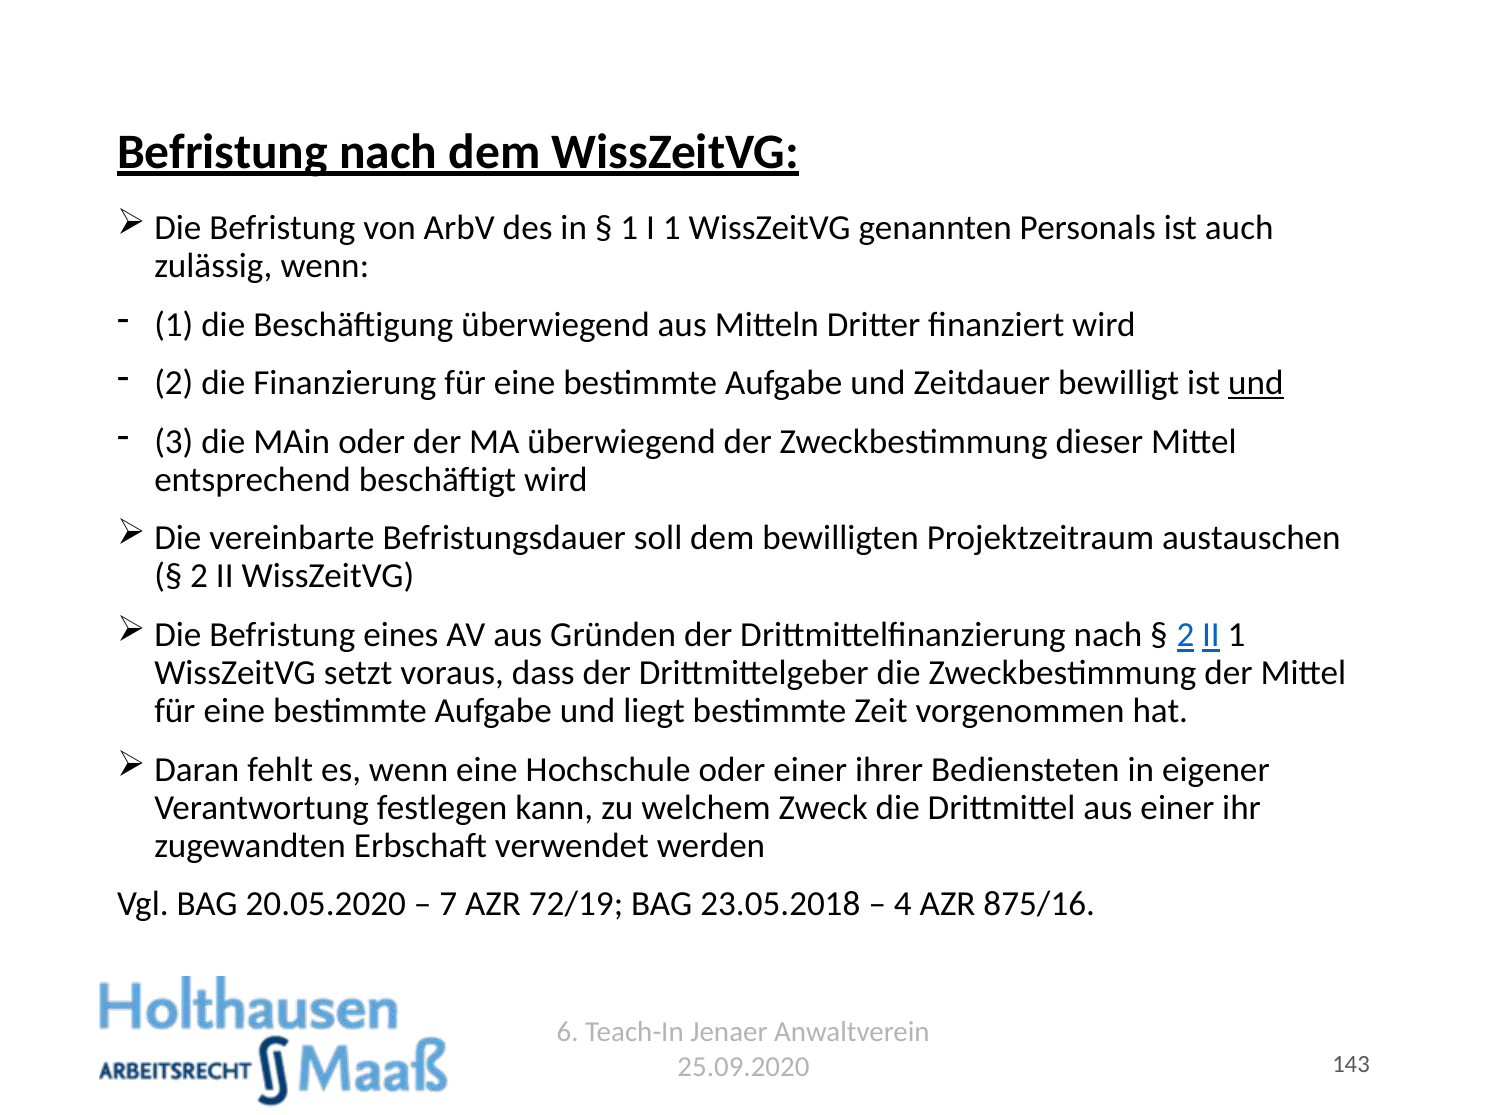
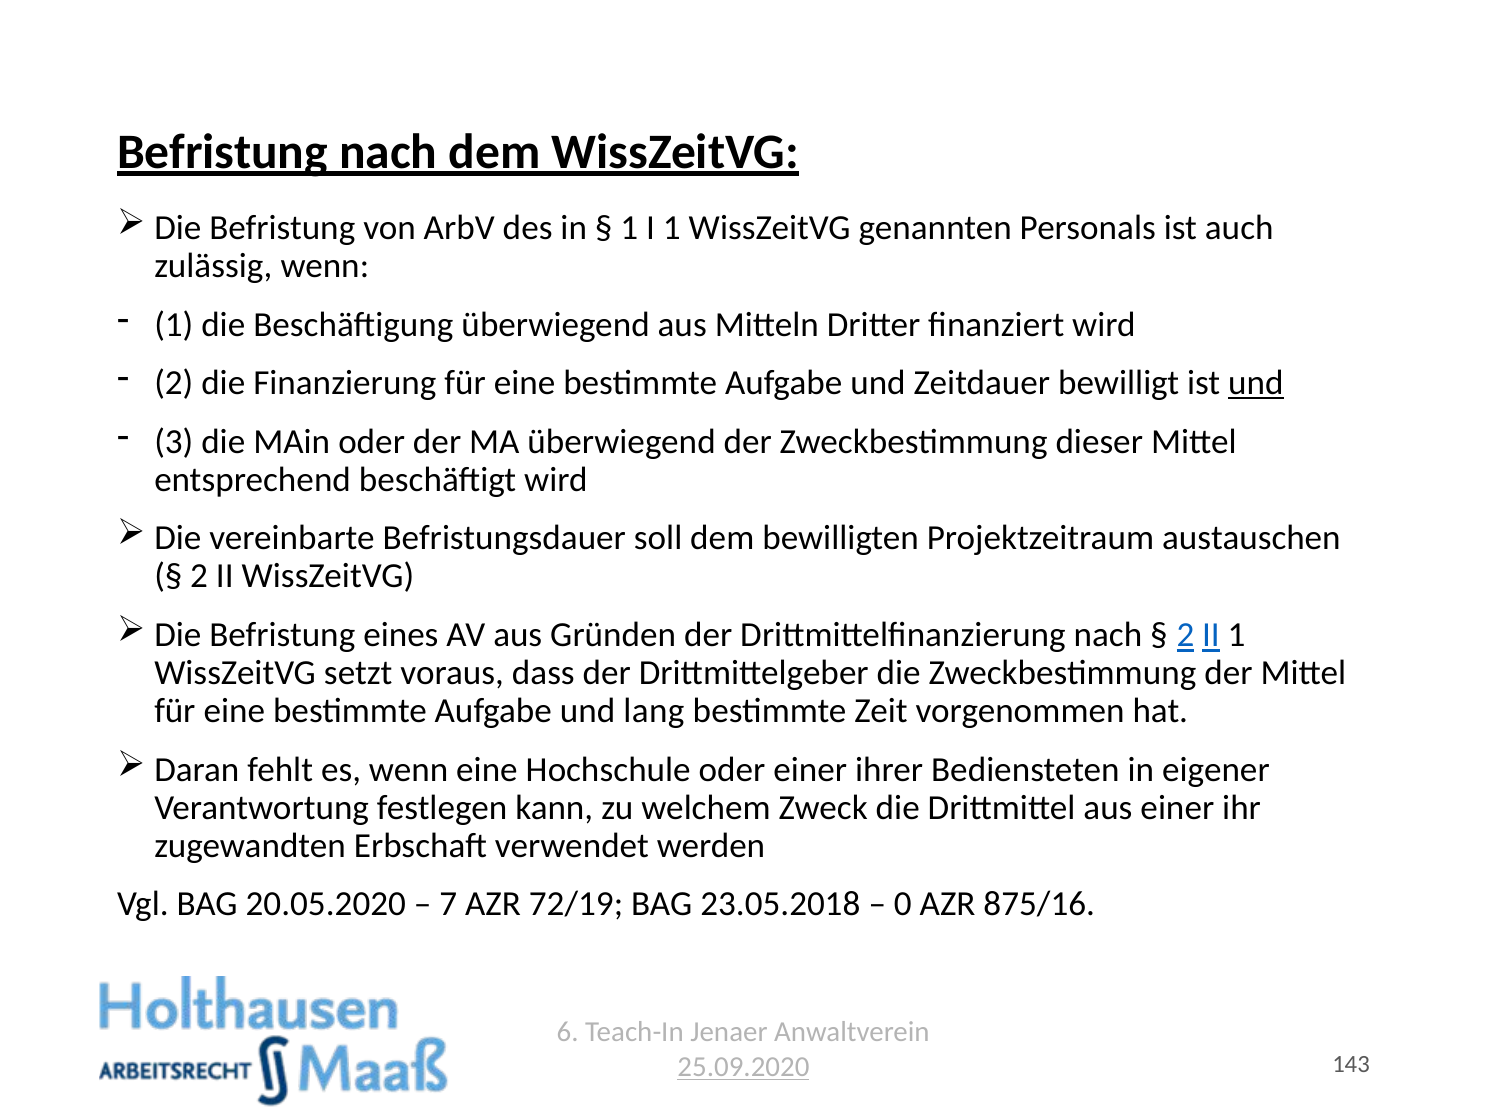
liegt: liegt -> lang (654, 711)
4: 4 -> 0 (903, 904)
25.09.2020 underline: none -> present (743, 1067)
